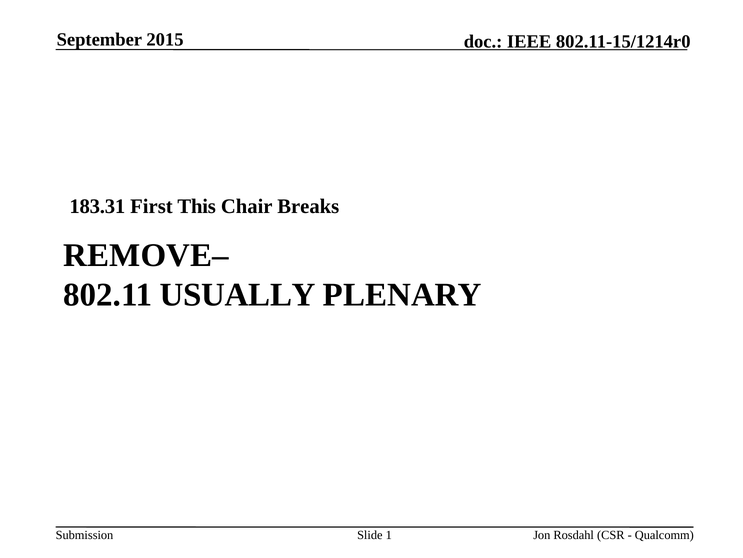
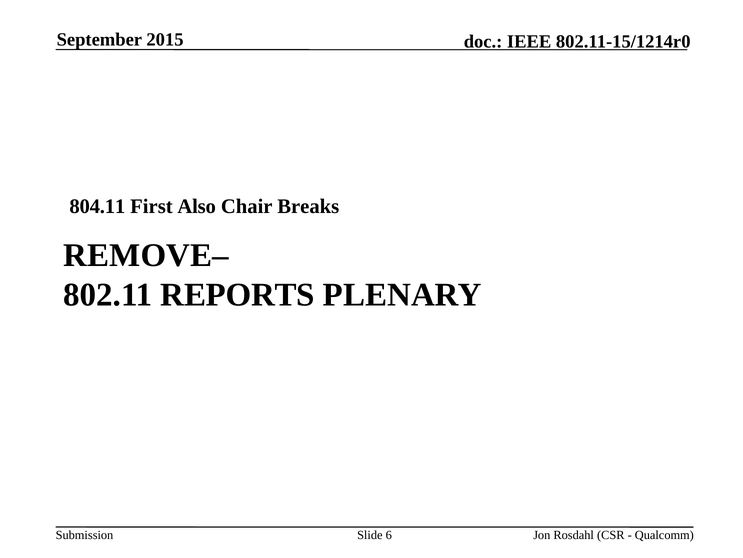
183.31: 183.31 -> 804.11 (97, 206)
This: This -> Also (197, 206)
USUALLY: USUALLY -> REPORTS (238, 295)
1: 1 -> 6 (389, 534)
